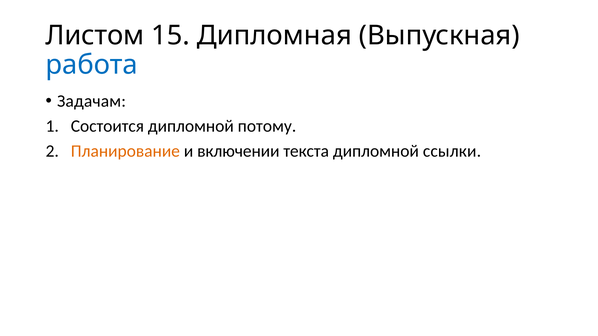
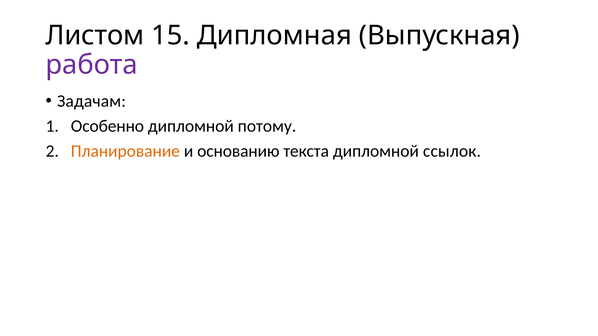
работа colour: blue -> purple (92, 65)
Состоится: Состоится -> Особенно (107, 126)
включении: включении -> основанию (238, 151)
ссылки: ссылки -> ссылок (452, 151)
